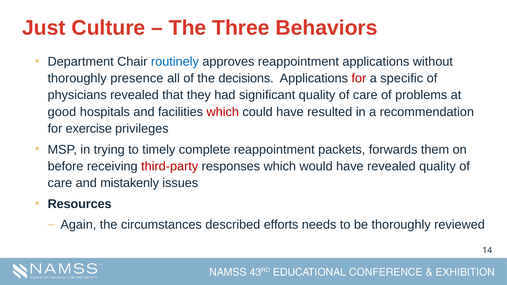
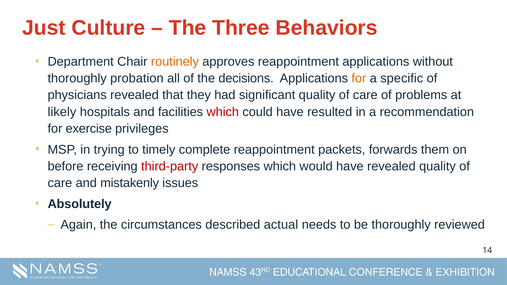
routinely colour: blue -> orange (175, 62)
presence: presence -> probation (137, 78)
for colour: red -> orange (359, 78)
good: good -> likely (62, 112)
Resources: Resources -> Absolutely (80, 204)
efforts: efforts -> actual (281, 225)
